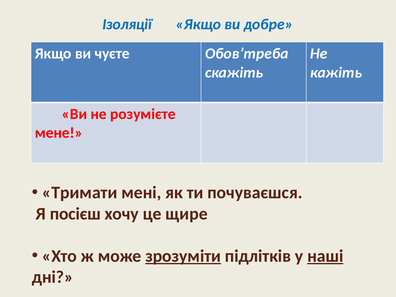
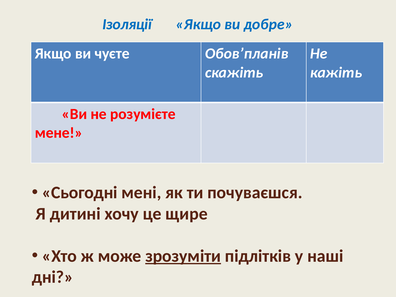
Обов’треба: Обов’треба -> Обов’планів (247, 54)
Тримати: Тримати -> Сьогодні (80, 193)
посієш: посієш -> дитині (75, 214)
наші underline: present -> none (325, 256)
